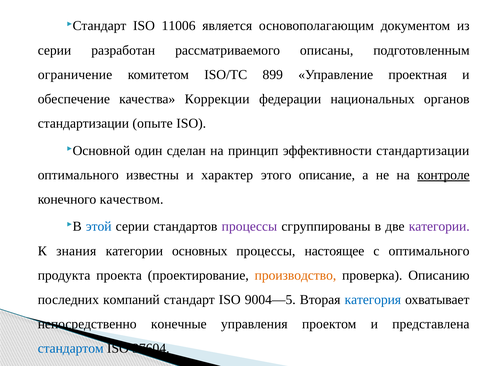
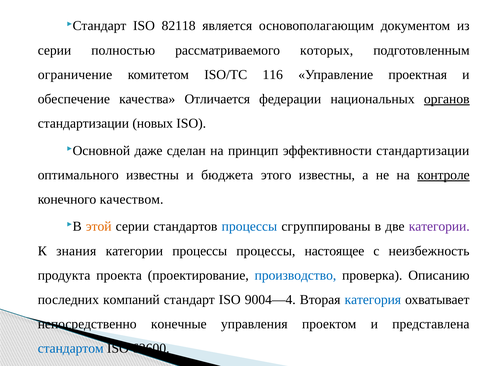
11006: 11006 -> 82118 (179, 26)
разработан: разработан -> полностью (123, 50)
описаны: описаны -> которых (327, 50)
899: 899 -> 116 (273, 75)
Коррекции: Коррекции -> Отличается (217, 99)
органов underline: none -> present (447, 99)
опыте: опыте -> новых (153, 123)
один: один -> даже (149, 151)
характер: характер -> бюджета (227, 175)
этого описание: описание -> известны (327, 175)
этой colour: blue -> orange (99, 226)
процессы colour: purple -> blue (249, 226)
категории основных: основных -> процессы (200, 251)
с оптимального: оптимального -> неизбежность (429, 251)
производство colour: orange -> blue (295, 275)
9004—5: 9004—5 -> 9004—4 (270, 300)
37604: 37604 -> 62600 (151, 348)
